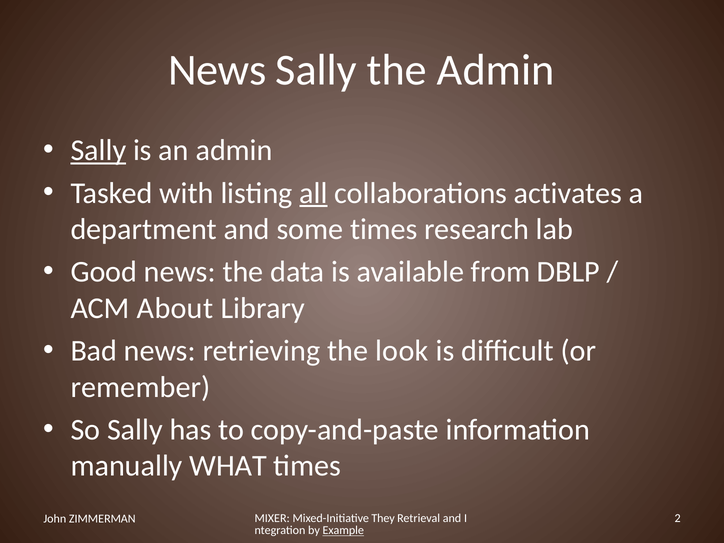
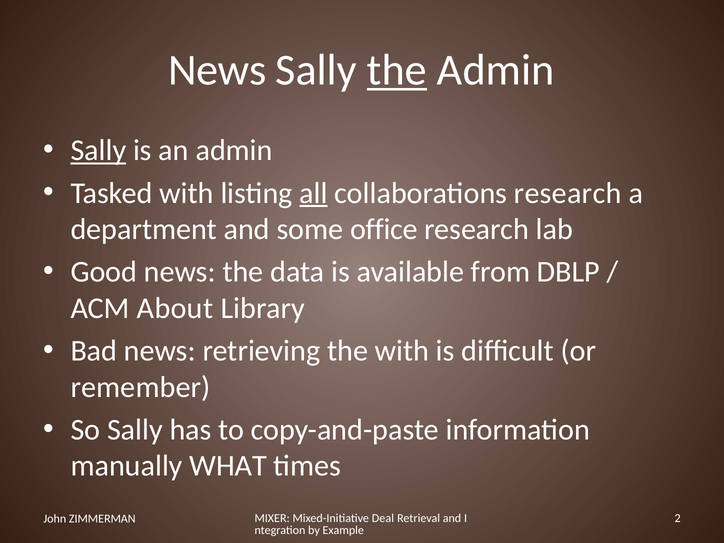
the underline: none -> present (397, 70)
collaborations activates: activates -> research (568, 193)
some times: times -> office (384, 229)
the look: look -> with (402, 351)
They: They -> Deal (383, 518)
Example underline: present -> none (343, 530)
